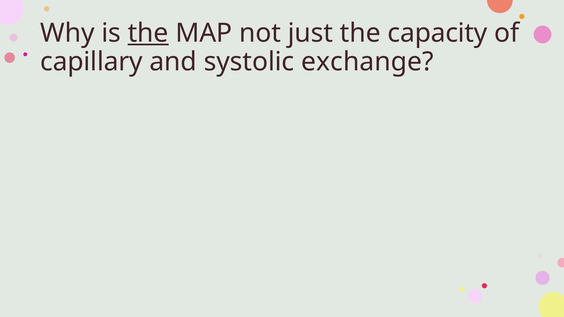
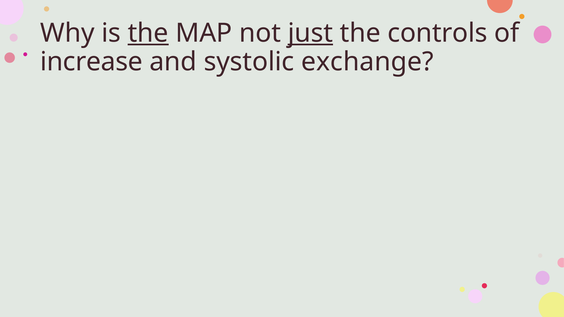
just underline: none -> present (310, 33)
capacity: capacity -> controls (438, 33)
capillary: capillary -> increase (91, 62)
